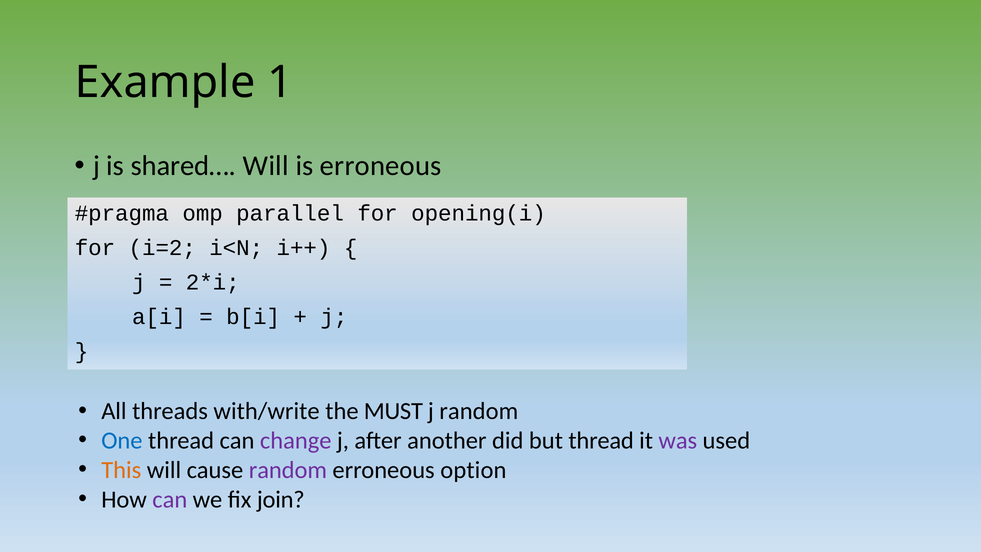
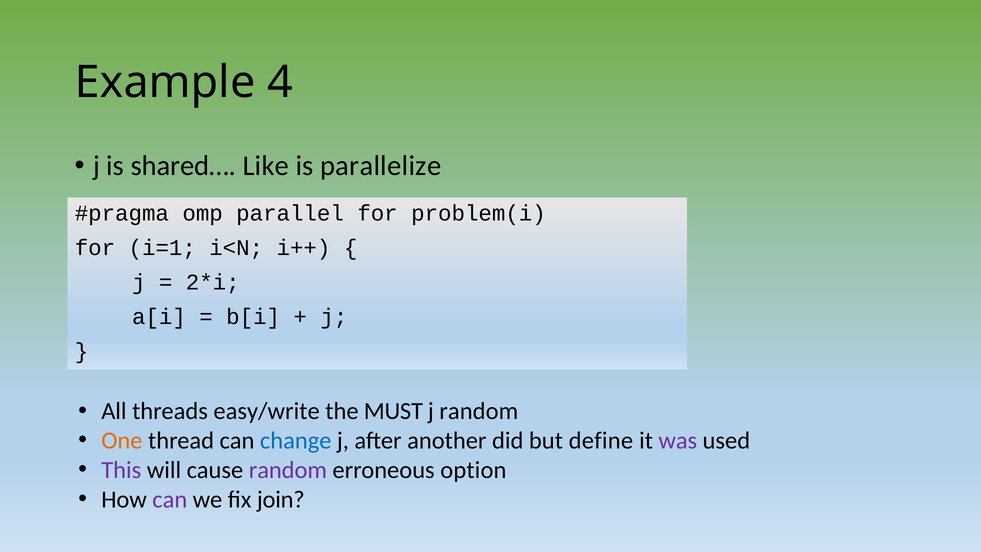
1: 1 -> 4 (280, 82)
shared… Will: Will -> Like (266, 166)
is erroneous: erroneous -> parallelize (381, 166)
opening(i: opening(i -> problem(i (478, 213)
i=2: i=2 -> i=1 (162, 248)
with/write: with/write -> easy/write (267, 411)
One colour: blue -> orange (122, 441)
change colour: purple -> blue (296, 441)
but thread: thread -> define (601, 441)
This colour: orange -> purple (121, 470)
